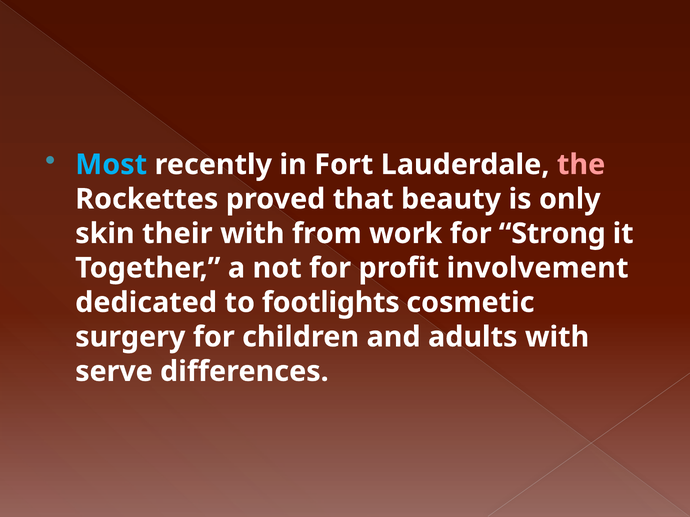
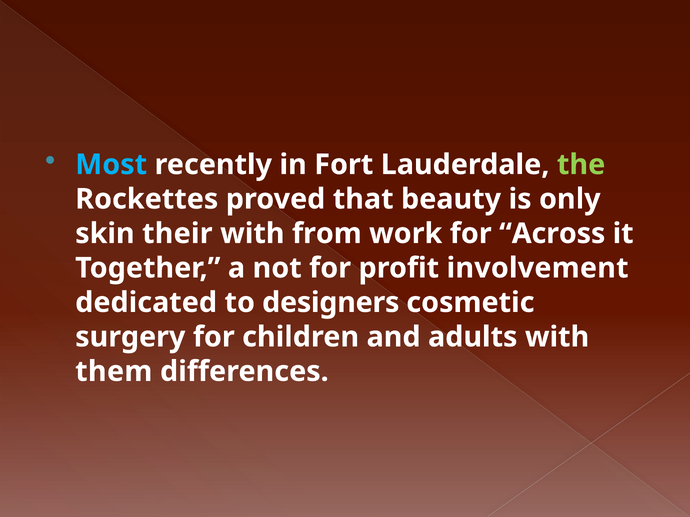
the colour: pink -> light green (581, 165)
Strong: Strong -> Across (552, 234)
footlights: footlights -> designers (331, 303)
serve: serve -> them (114, 372)
